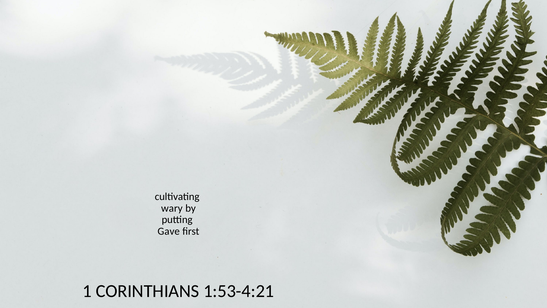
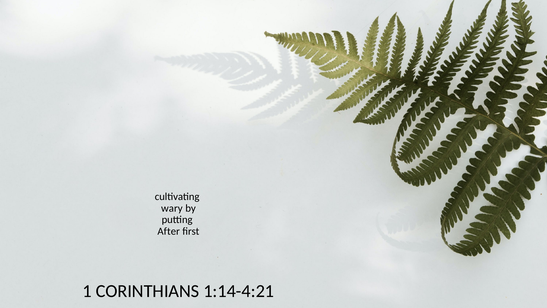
Gave: Gave -> After (169, 231)
1:53-4:21: 1:53-4:21 -> 1:14-4:21 (239, 291)
